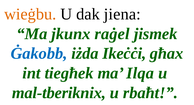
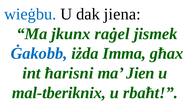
wieġbu colour: orange -> blue (30, 14)
Ikeċċi: Ikeċċi -> Imma (124, 53)
tiegħek: tiegħek -> ħarisni (69, 73)
Ilqa: Ilqa -> Jien (140, 73)
